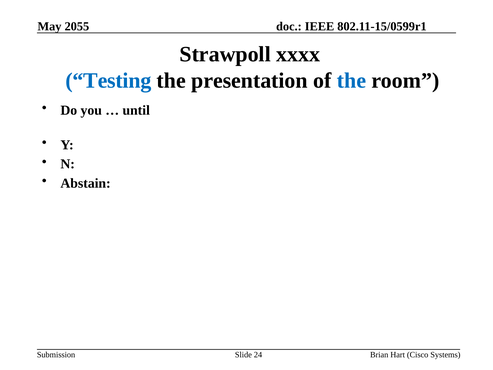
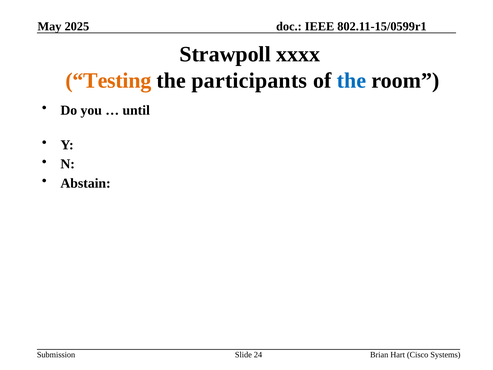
2055: 2055 -> 2025 (77, 26)
Testing colour: blue -> orange (108, 80)
presentation: presentation -> participants (249, 80)
